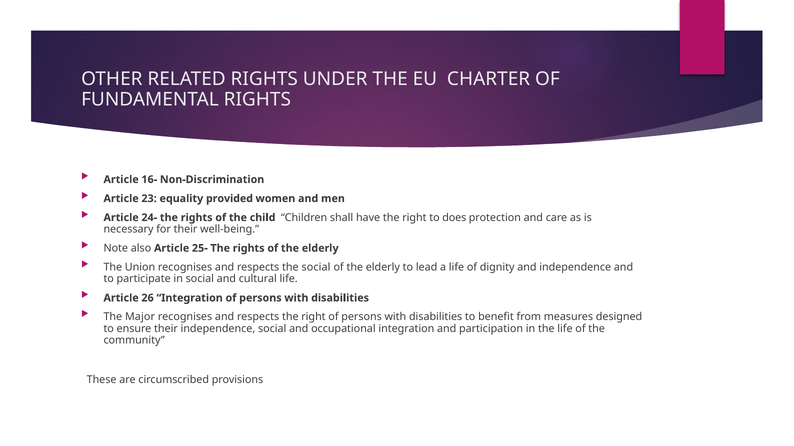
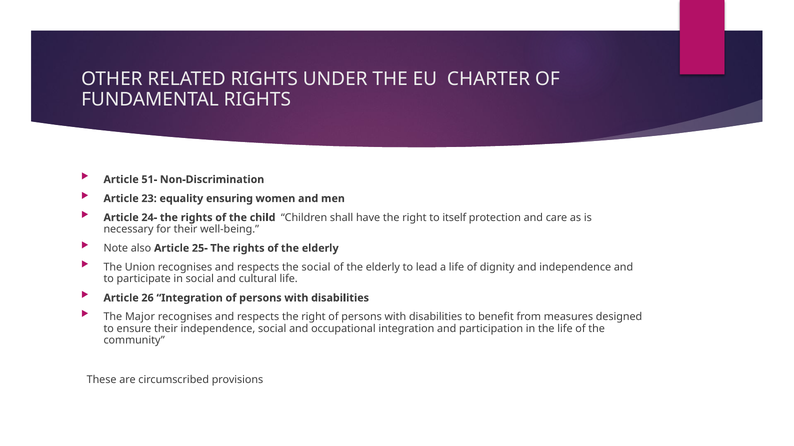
16-: 16- -> 51- (149, 180)
provided: provided -> ensuring (229, 199)
does: does -> itself (454, 218)
